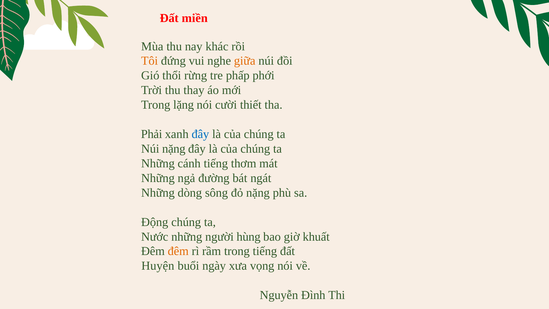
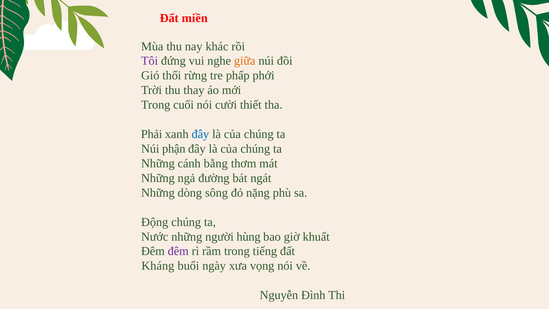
Tôi colour: orange -> purple (150, 61)
lặng: lặng -> cuối (184, 105)
Núi nặng: nặng -> phận (174, 149)
cánh tiếng: tiếng -> bằng (216, 163)
đêm colour: orange -> purple (178, 251)
Huyện: Huyện -> Kháng (158, 266)
